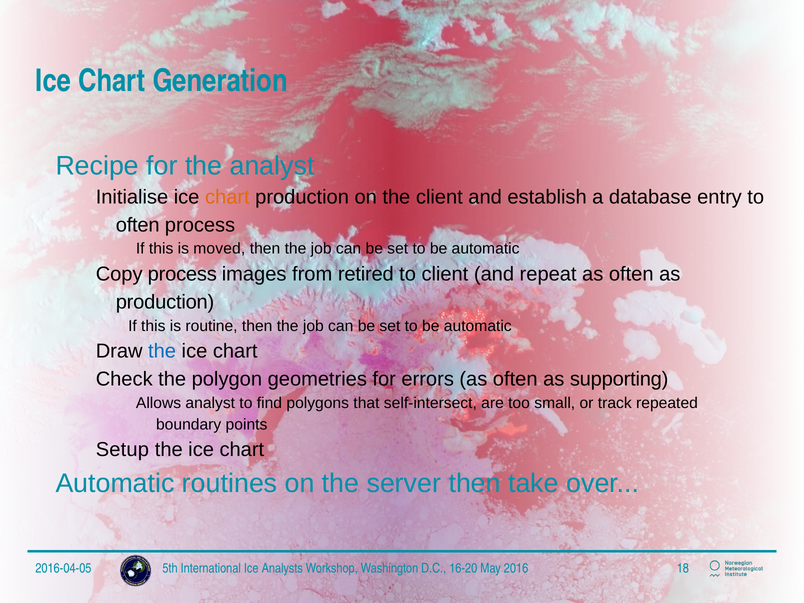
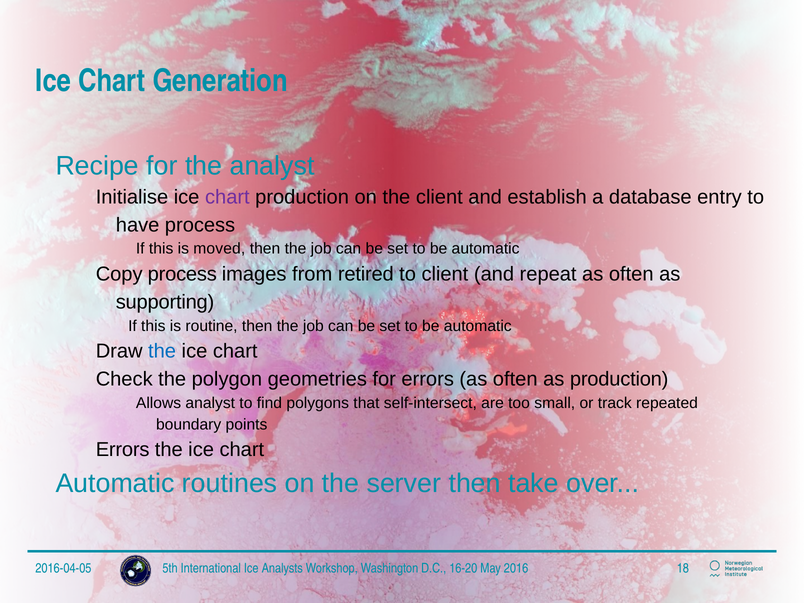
chart colour: orange -> purple (227, 197)
often: often -> have (138, 225)
production: production -> supporting (165, 302)
as supporting: supporting -> production (619, 379)
Setup: Setup -> Errors (123, 450)
